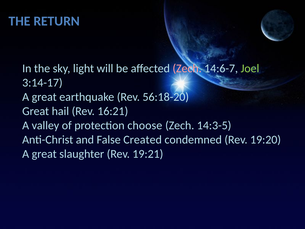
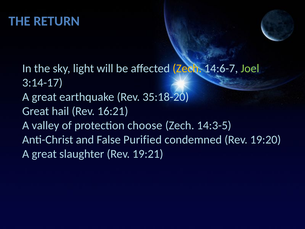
Zech colour: pink -> yellow (187, 68)
56:18-20: 56:18-20 -> 35:18-20 (166, 97)
Created: Created -> Purified (143, 140)
